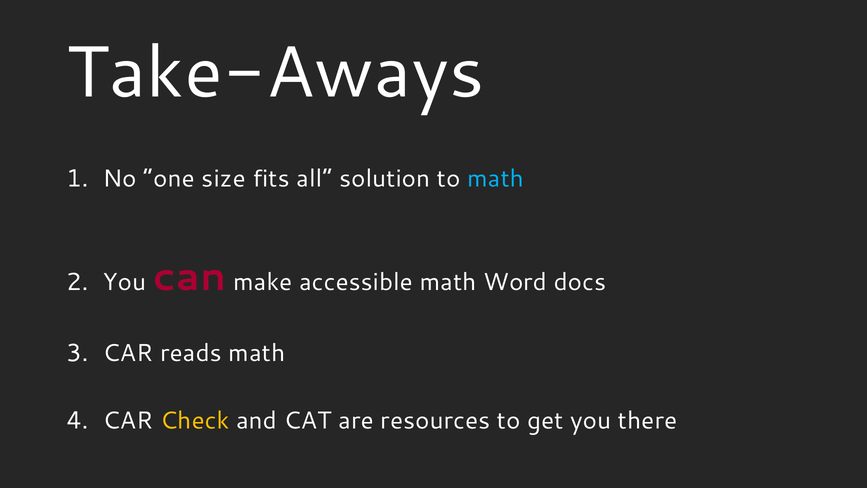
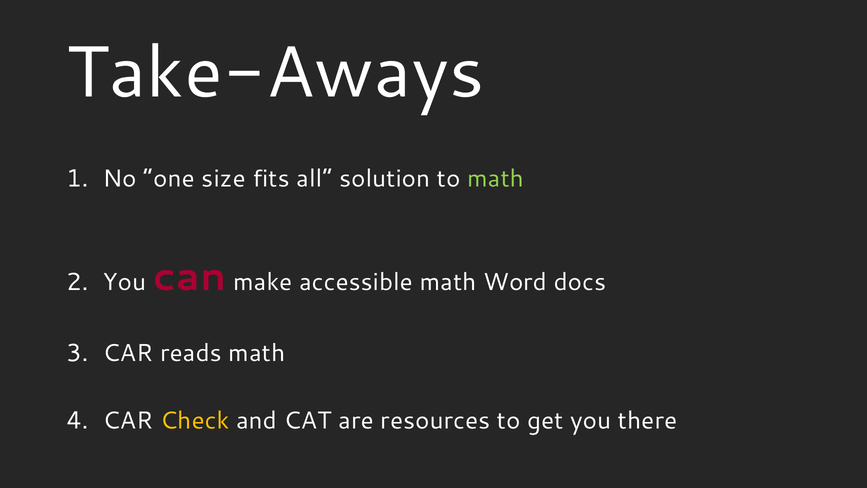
math colour: light blue -> light green (496, 179)
